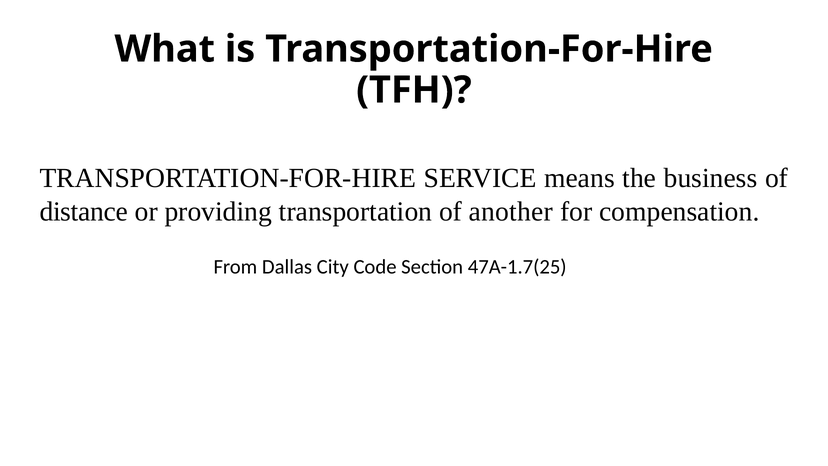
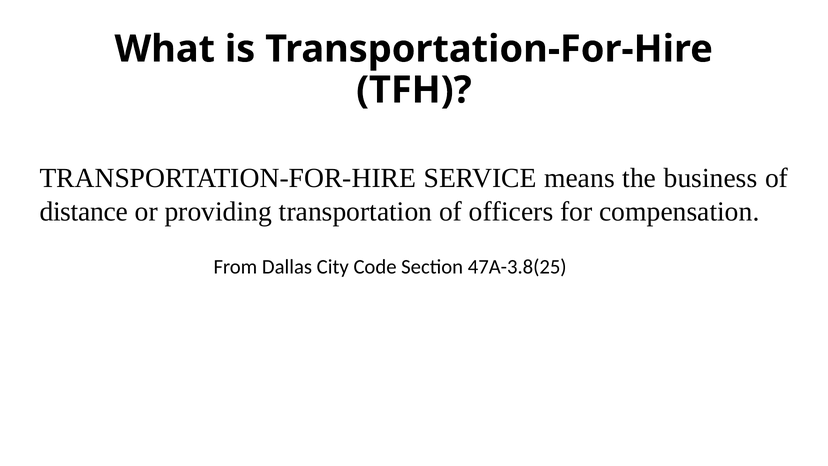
another: another -> officers (511, 211)
47A-1.7(25: 47A-1.7(25 -> 47A-3.8(25 (517, 267)
